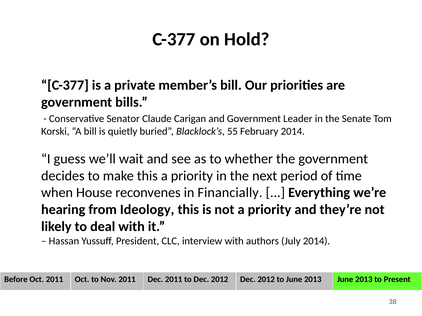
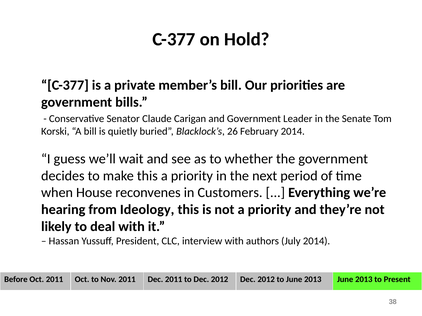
55: 55 -> 26 (232, 132)
Financially: Financially -> Customers (230, 193)
